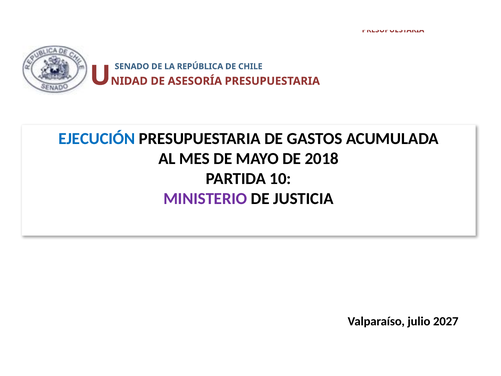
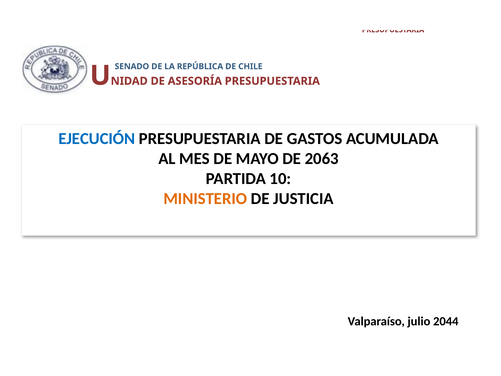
2018: 2018 -> 2063 (322, 158)
MINISTERIO colour: purple -> orange (205, 199)
2027: 2027 -> 2044 (446, 321)
